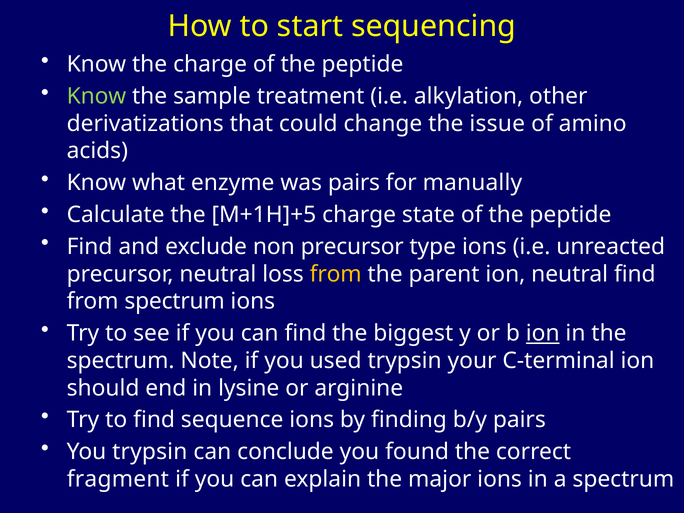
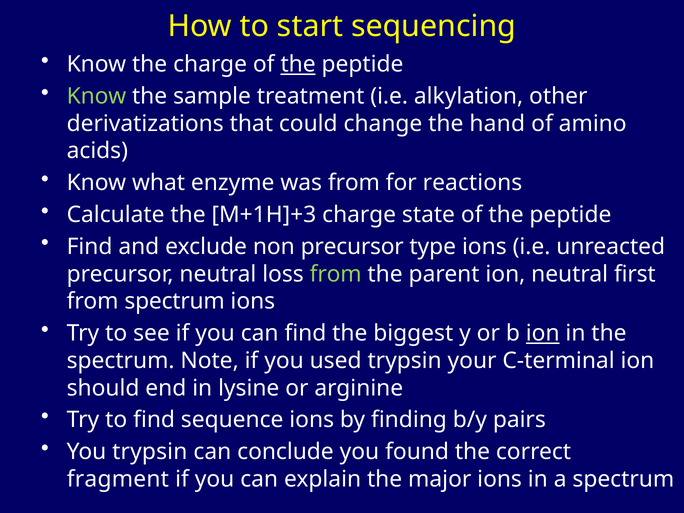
the underline: none -> present (298, 64)
issue: issue -> hand (497, 124)
was pairs: pairs -> from (354, 183)
manually: manually -> reactions (472, 183)
M+1H]+5: M+1H]+5 -> M+1H]+3 (264, 215)
from colour: yellow -> light green (336, 274)
neutral find: find -> first (635, 274)
